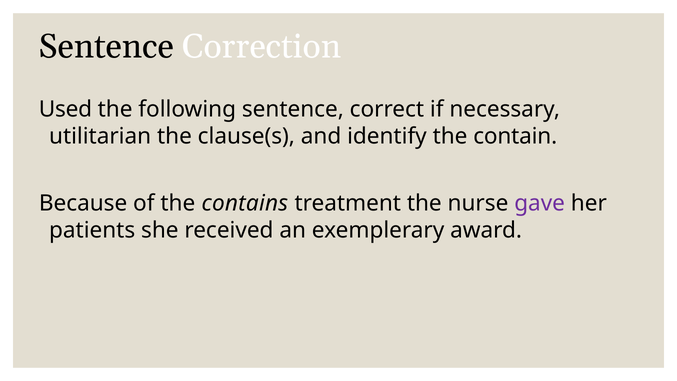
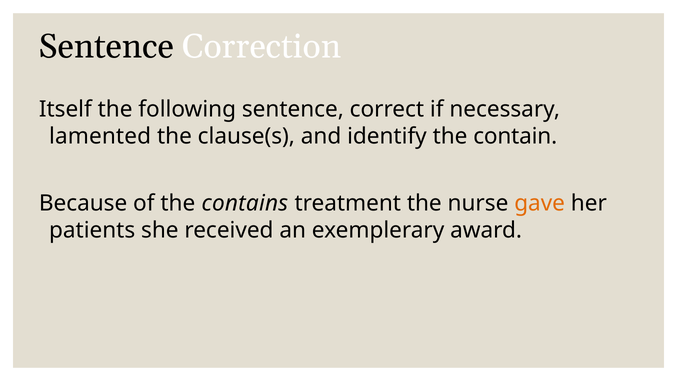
Used: Used -> Itself (65, 109)
utilitarian: utilitarian -> lamented (100, 136)
gave colour: purple -> orange (540, 203)
